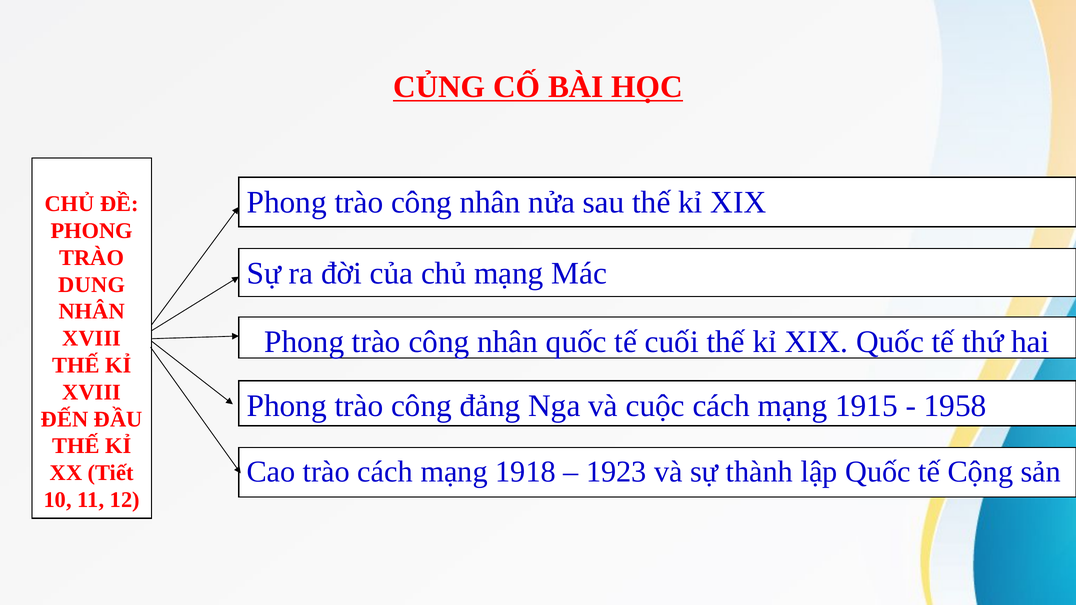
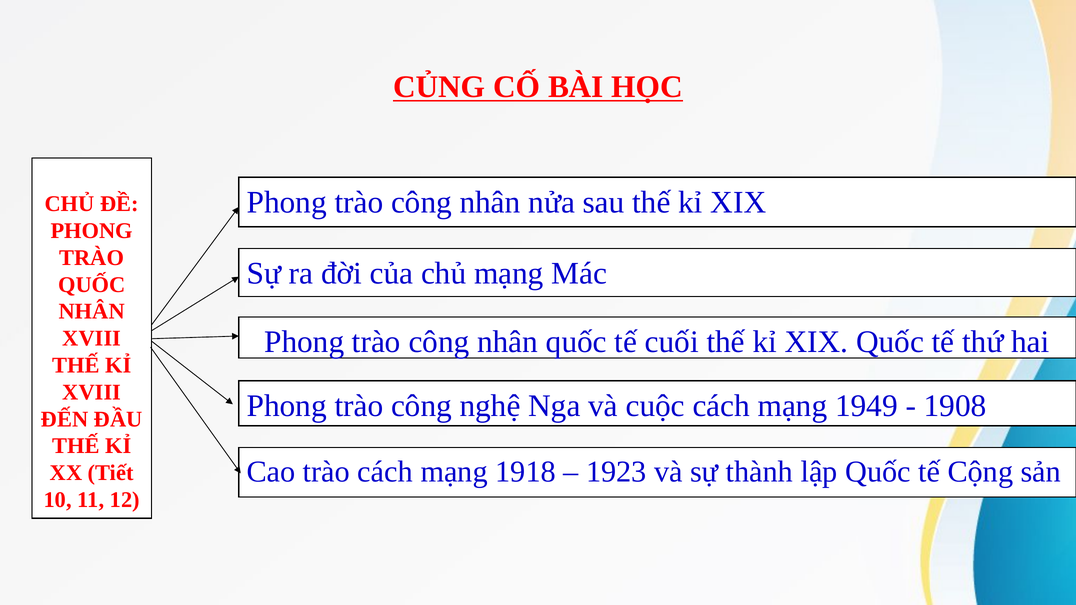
DUNG: DUNG -> QUỐC (92, 285)
đảng: đảng -> nghệ (490, 406)
1915: 1915 -> 1949 (866, 406)
1958: 1958 -> 1908 (955, 406)
